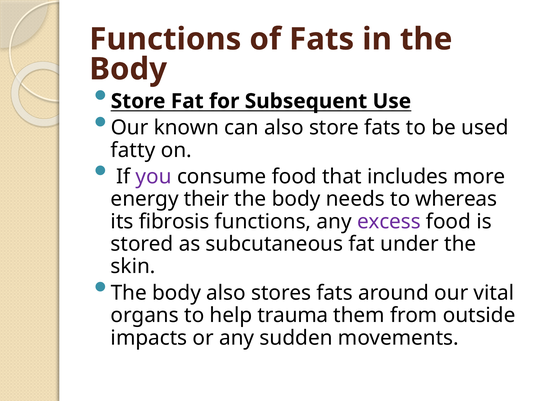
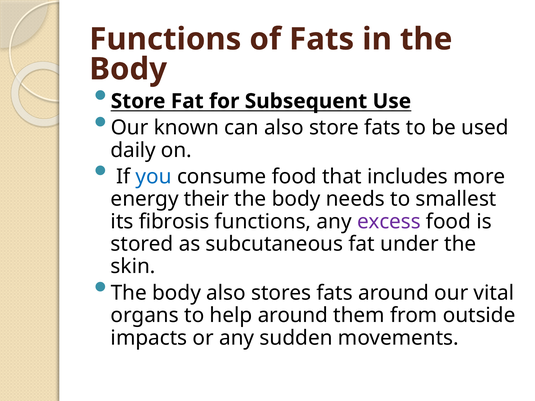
fatty: fatty -> daily (133, 150)
you colour: purple -> blue (154, 177)
whereas: whereas -> smallest (456, 199)
help trauma: trauma -> around (293, 316)
